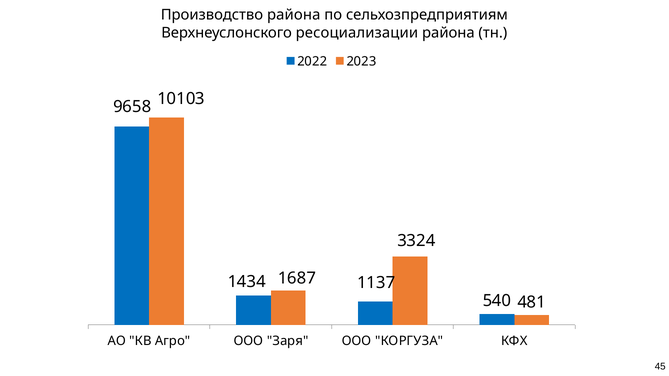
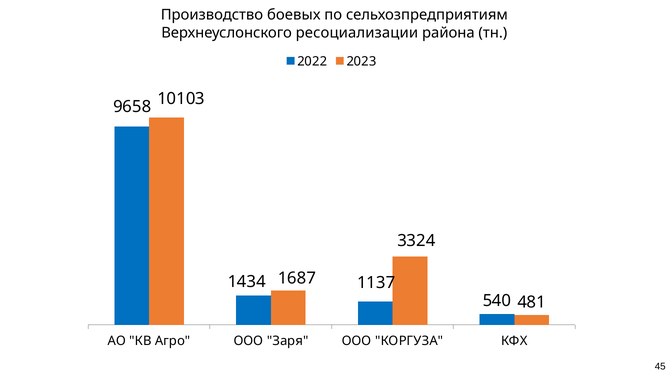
Производство района: района -> боевых (294, 15)
